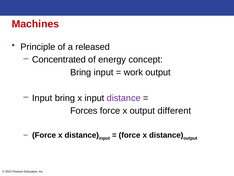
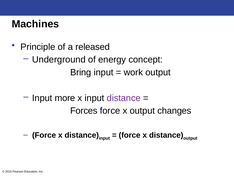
Machines colour: red -> black (35, 24)
Concentrated: Concentrated -> Underground (59, 59)
Input bring: bring -> more (65, 98)
different: different -> changes (174, 110)
